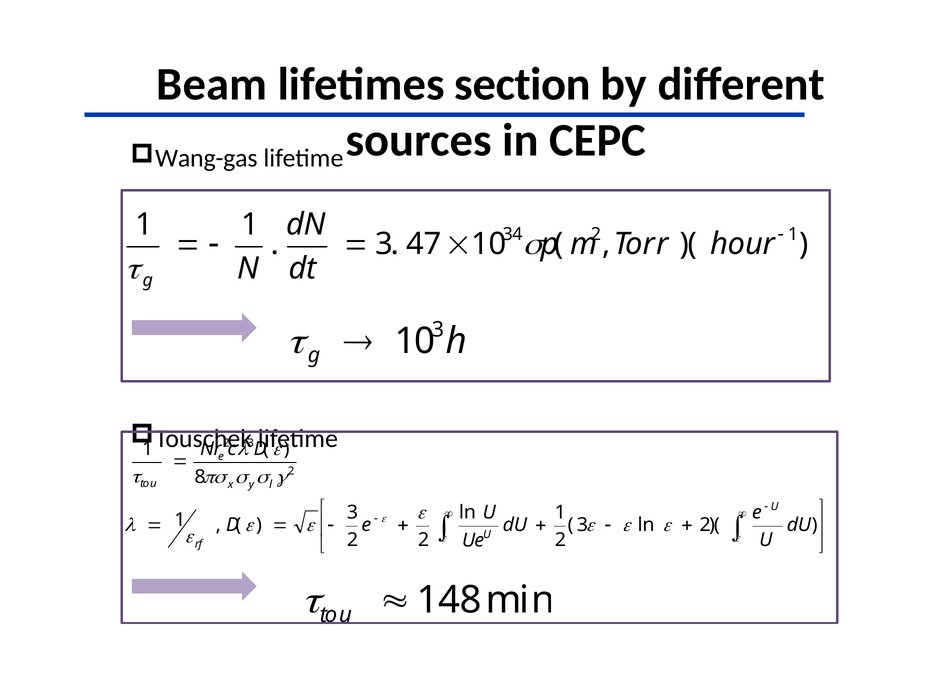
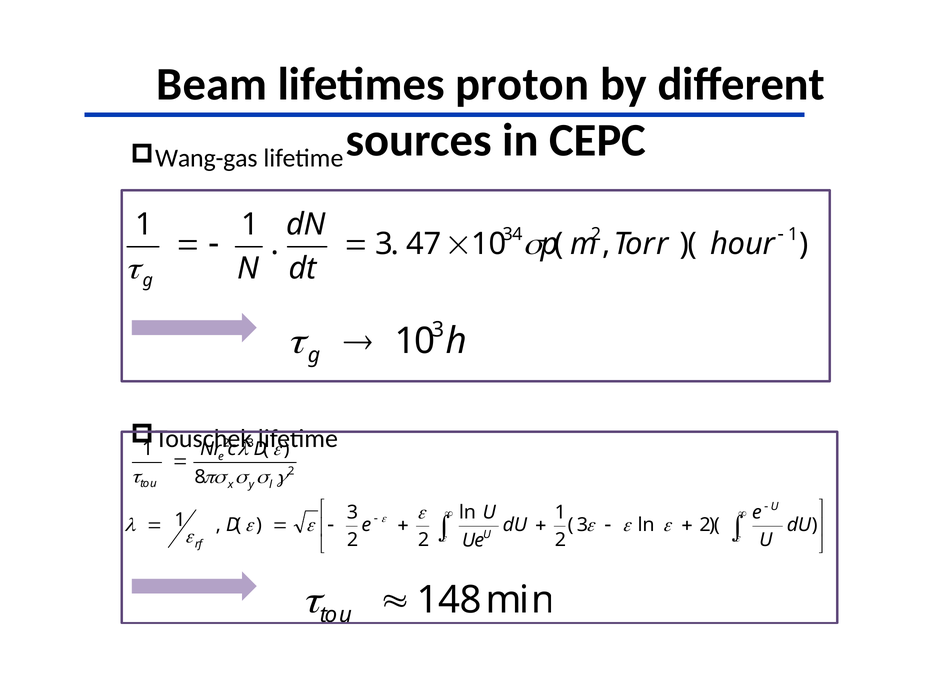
section: section -> proton (522, 84)
